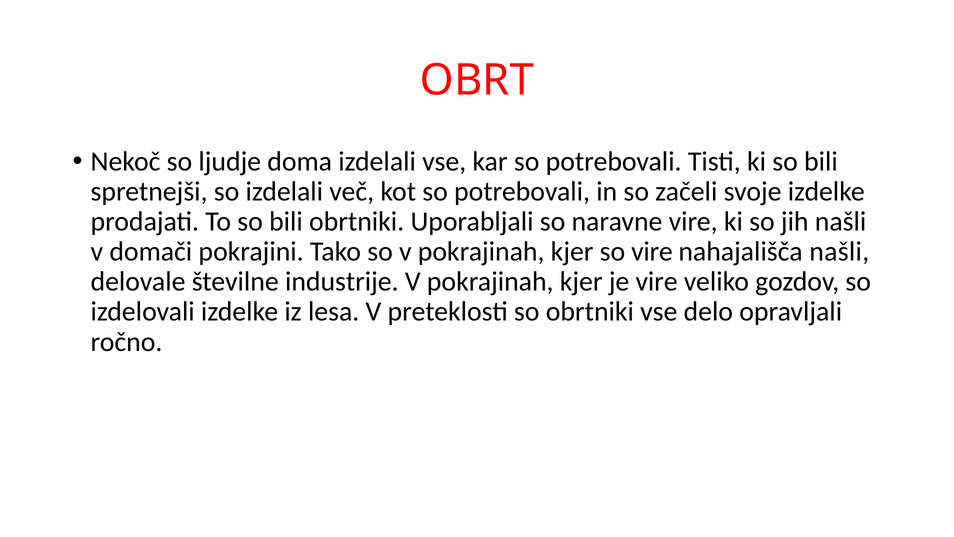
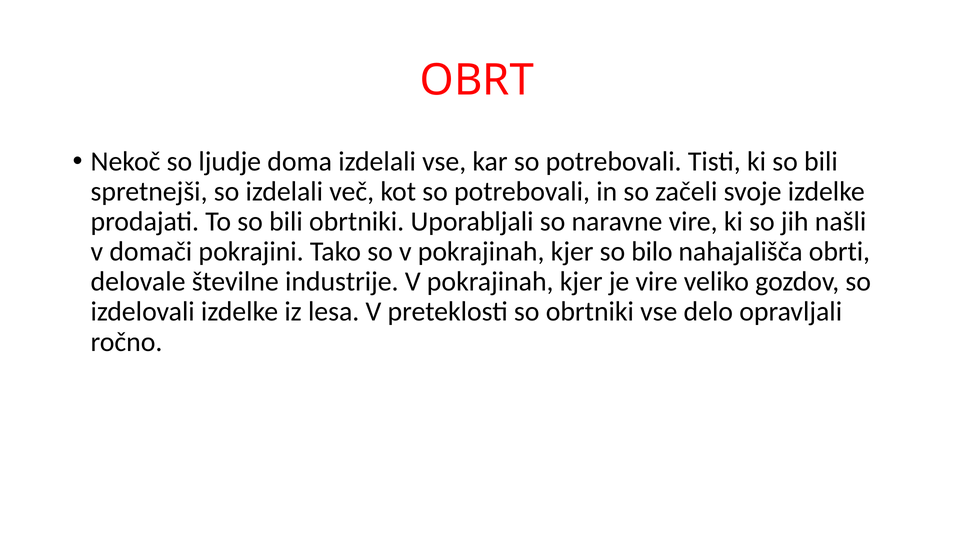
so vire: vire -> bilo (652, 251)
nahajališča našli: našli -> obrti (839, 251)
